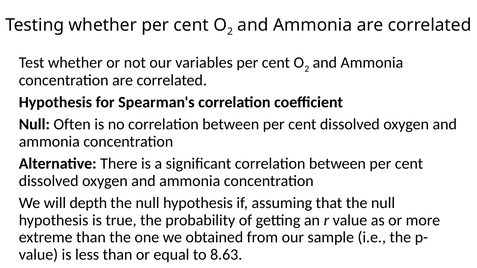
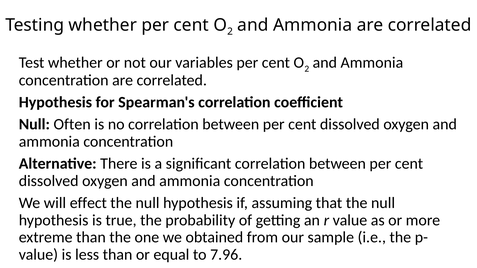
depth: depth -> effect (88, 203)
8.63: 8.63 -> 7.96 (226, 255)
